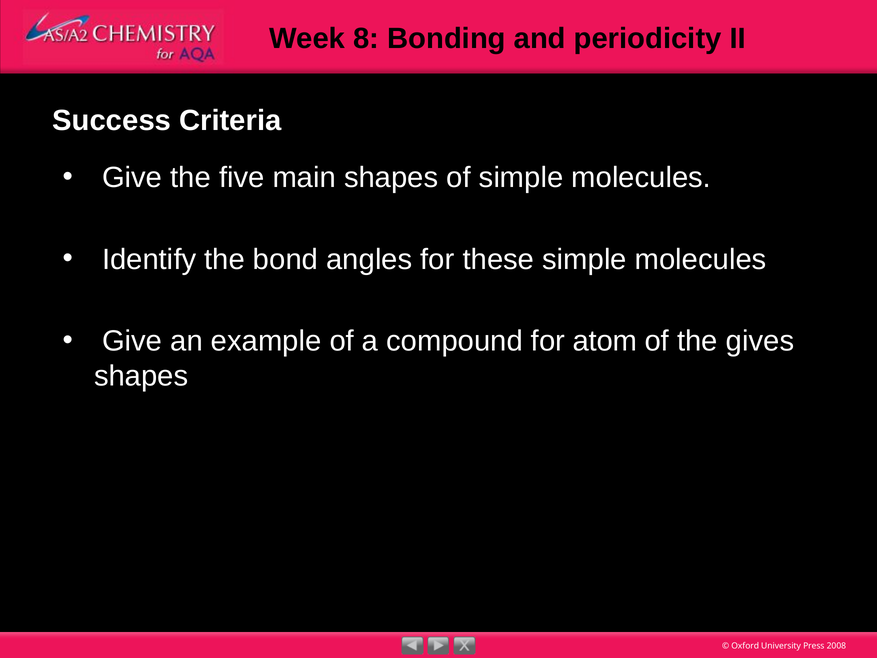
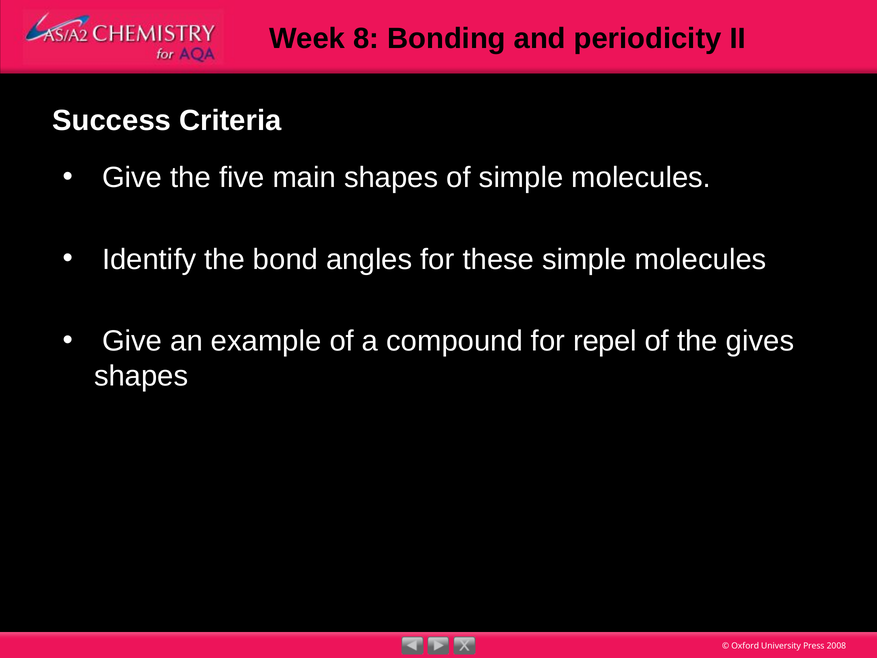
atom: atom -> repel (605, 341)
